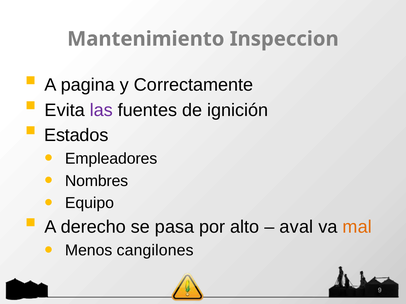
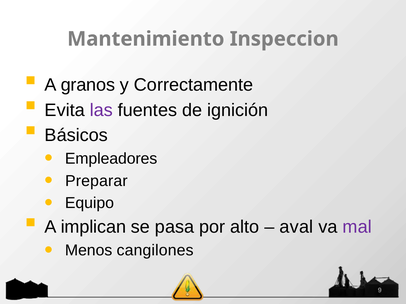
pagina: pagina -> granos (88, 85)
Estados: Estados -> Básicos (76, 135)
Nombres: Nombres -> Preparar (96, 181)
derecho: derecho -> implican (93, 227)
mal colour: orange -> purple (357, 227)
